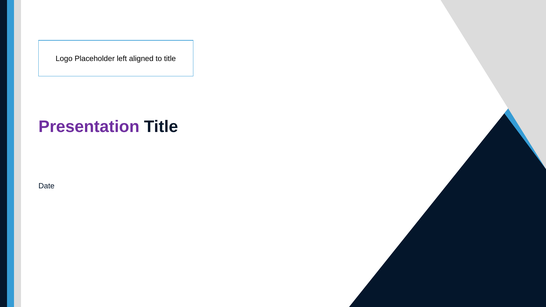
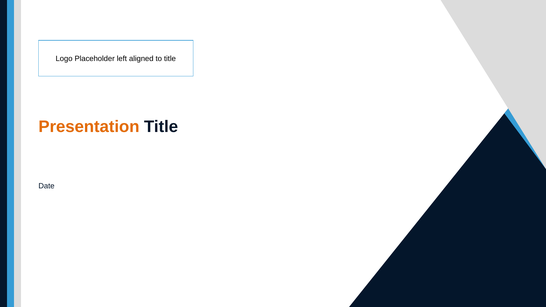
Presentation colour: purple -> orange (89, 127)
